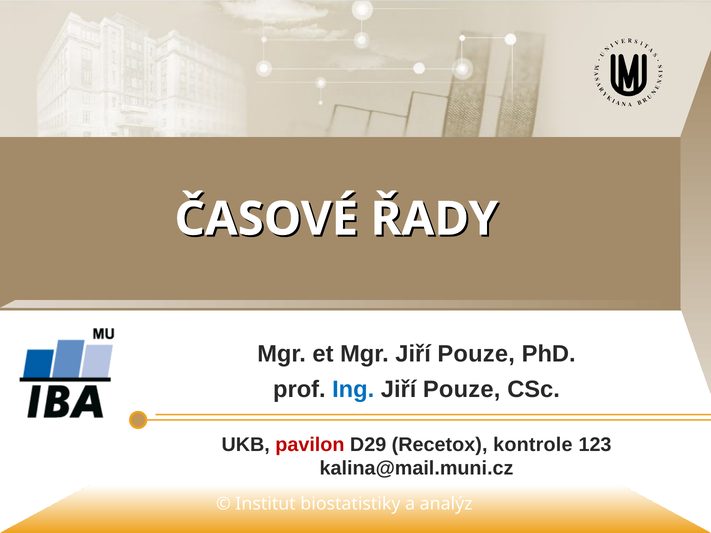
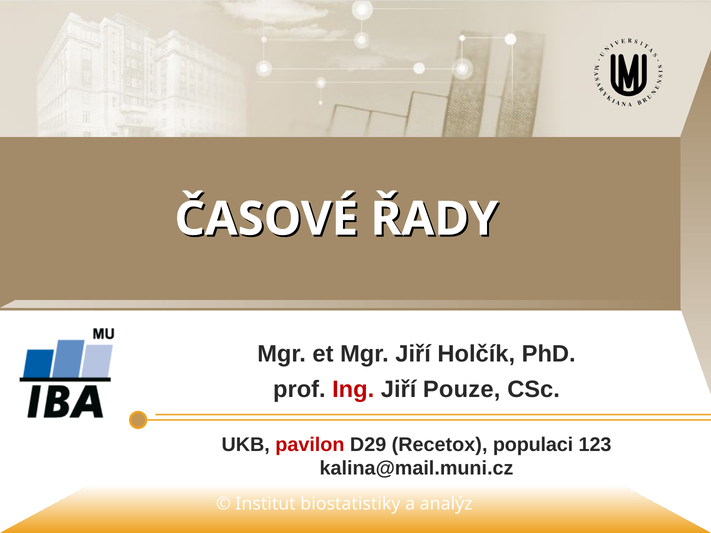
Mgr Jiří Pouze: Pouze -> Holčík (476, 354)
Ing colour: blue -> red (353, 390)
kontrole: kontrole -> populaci (533, 445)
